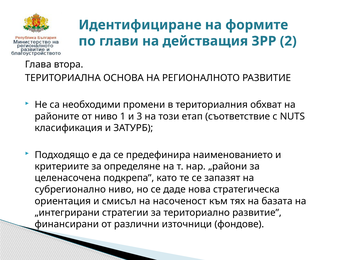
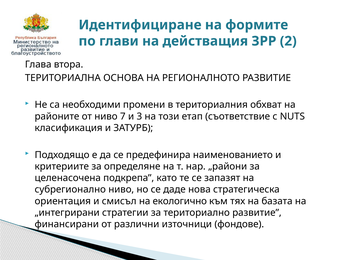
1: 1 -> 7 (123, 116)
насоченост: насоченост -> екологично (180, 201)
